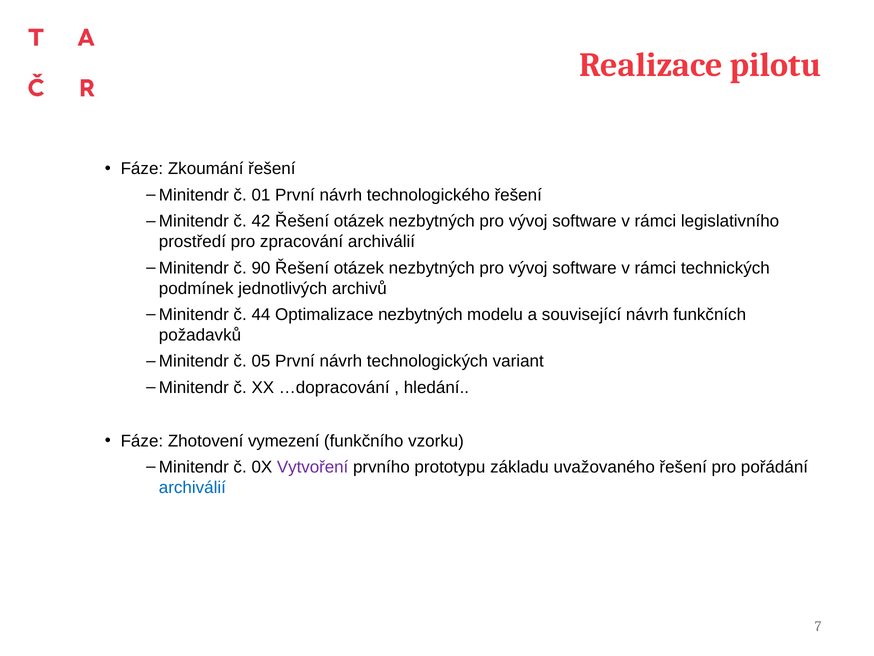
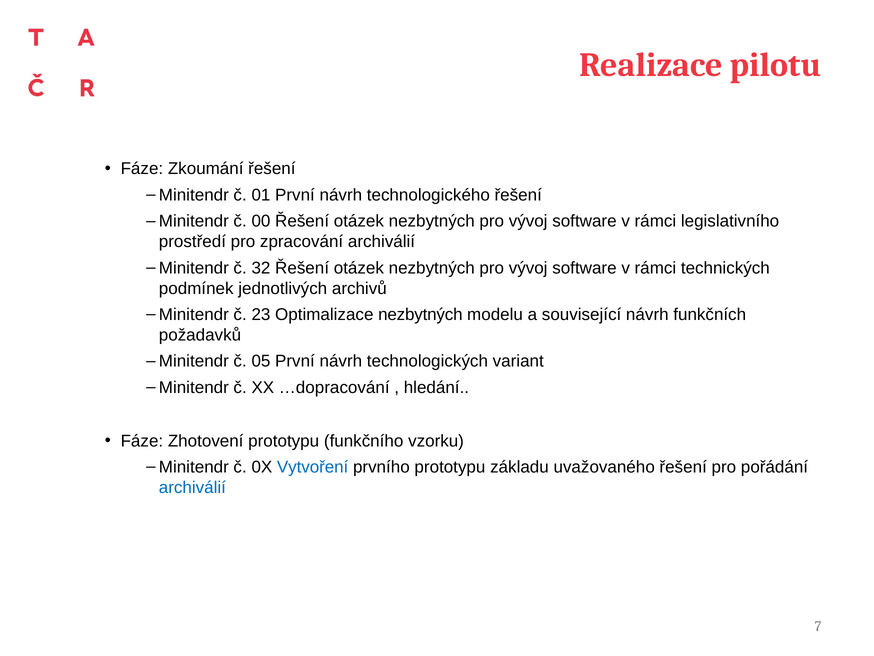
42: 42 -> 00 (261, 221)
90: 90 -> 32 (261, 268)
44: 44 -> 23 (261, 314)
Zhotovení vymezení: vymezení -> prototypu (284, 441)
Vytvoření colour: purple -> blue (313, 467)
